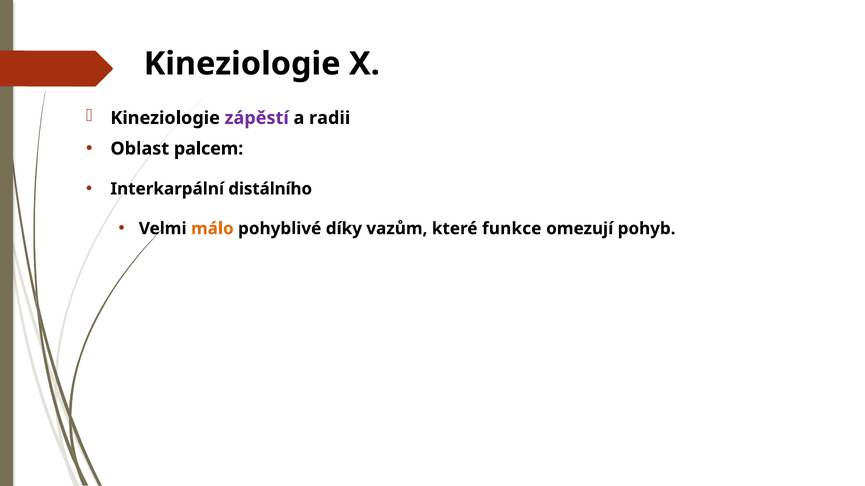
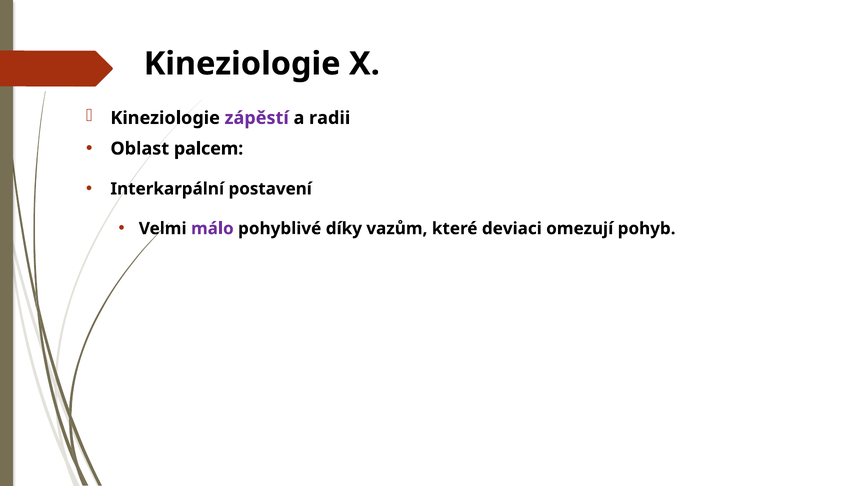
distálního: distálního -> postavení (270, 189)
málo colour: orange -> purple (212, 229)
funkce: funkce -> deviaci (512, 229)
